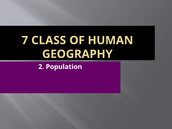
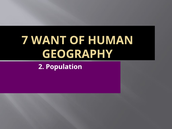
CLASS: CLASS -> WANT (49, 40)
